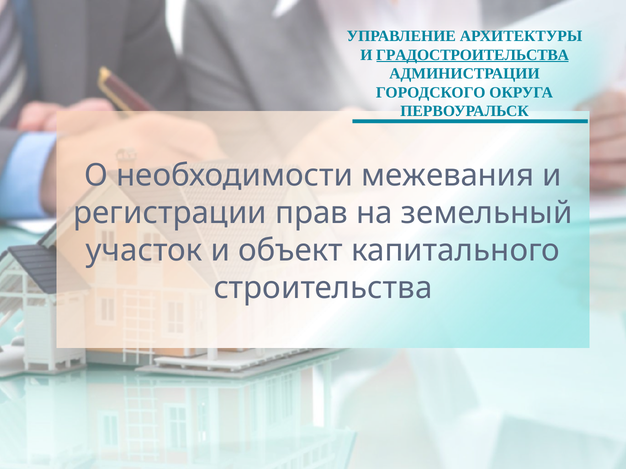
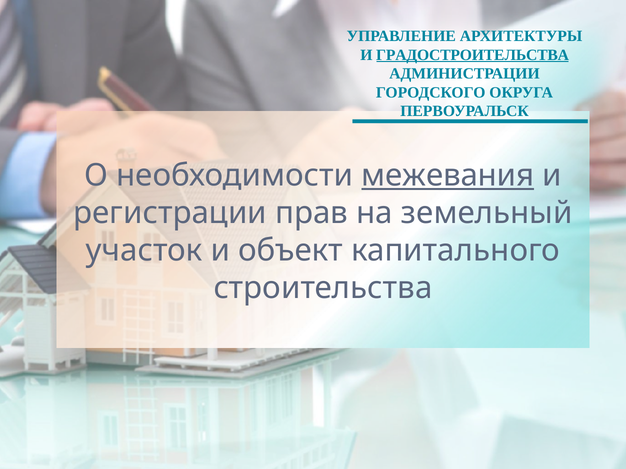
межевания underline: none -> present (448, 176)
